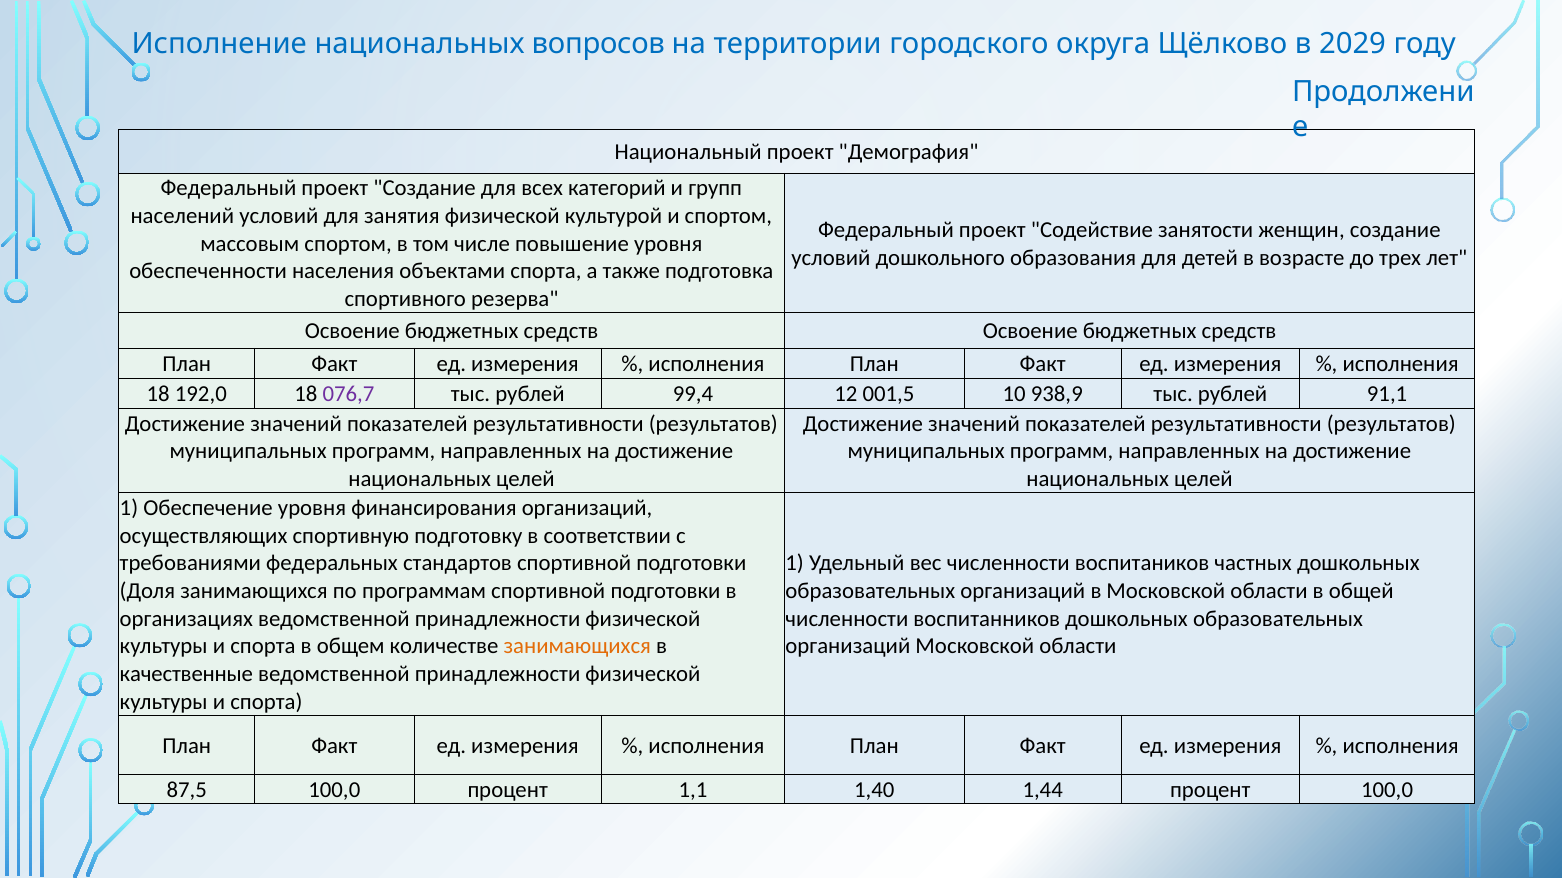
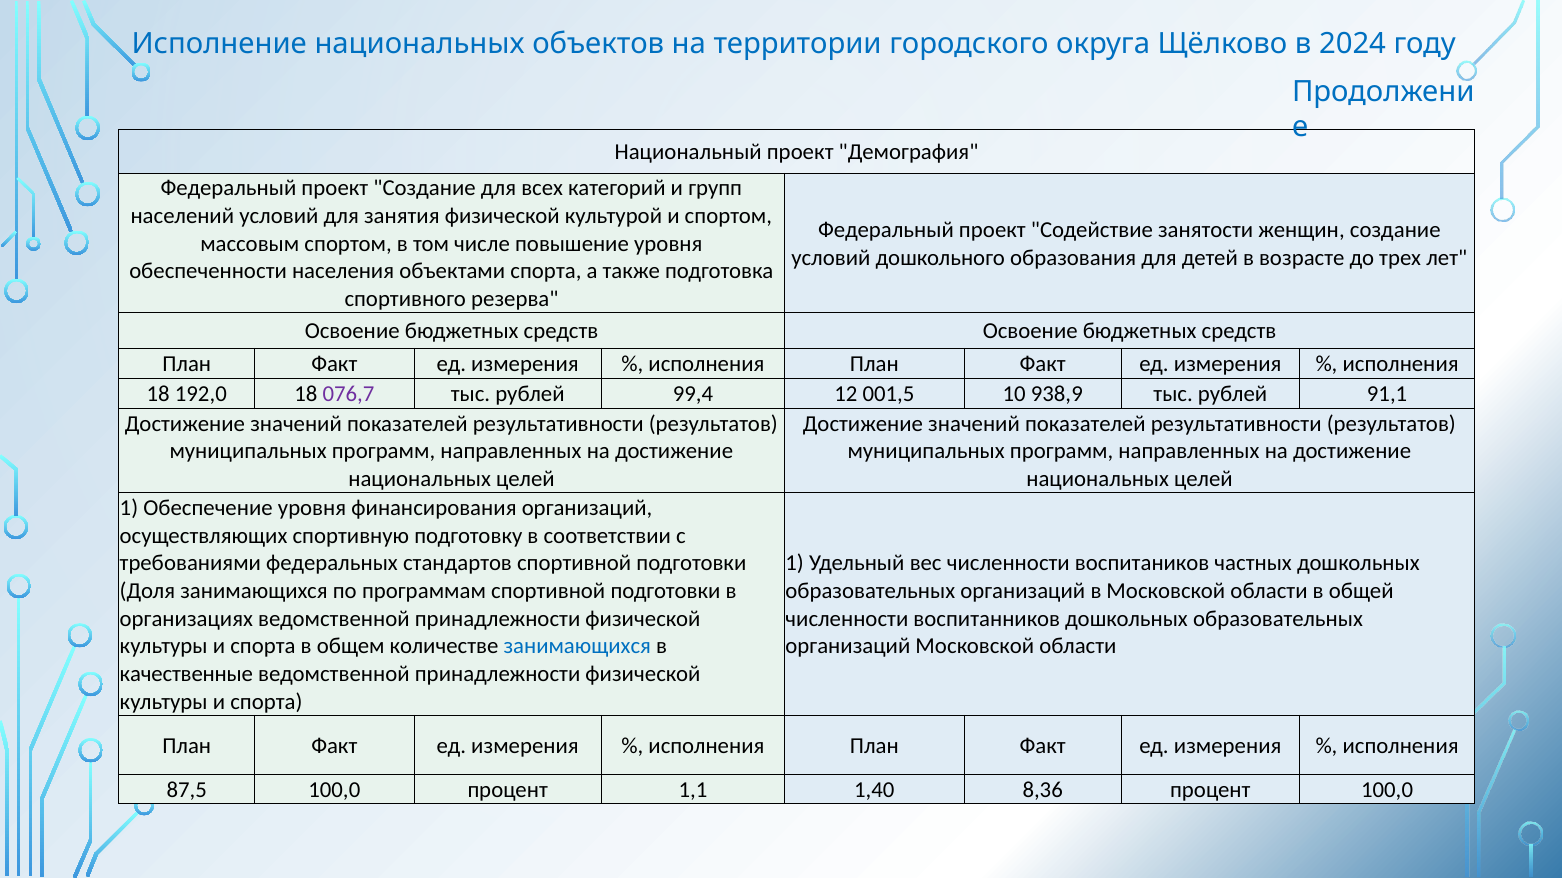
вопросов: вопросов -> объектов (598, 44)
2029: 2029 -> 2024 (1353, 44)
занимающихся colour: orange -> blue (577, 647)
1,44: 1,44 -> 8,36 (1043, 790)
